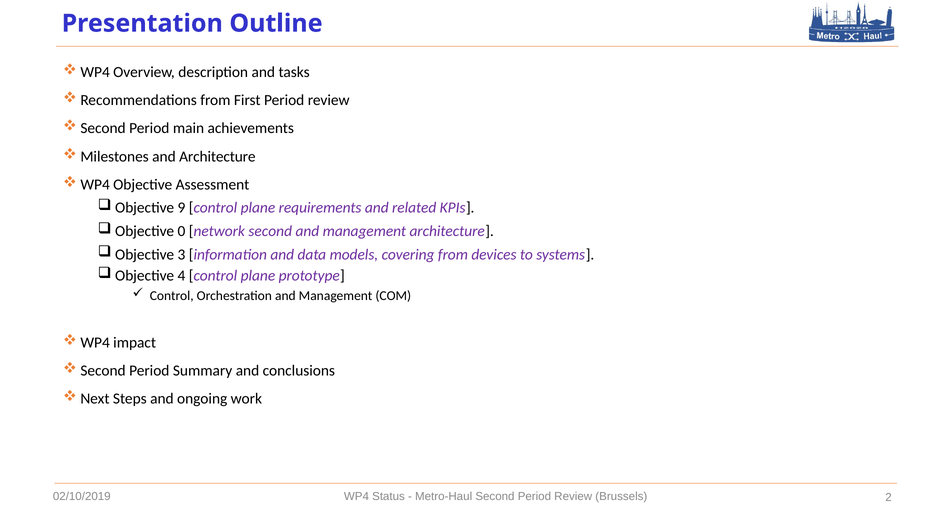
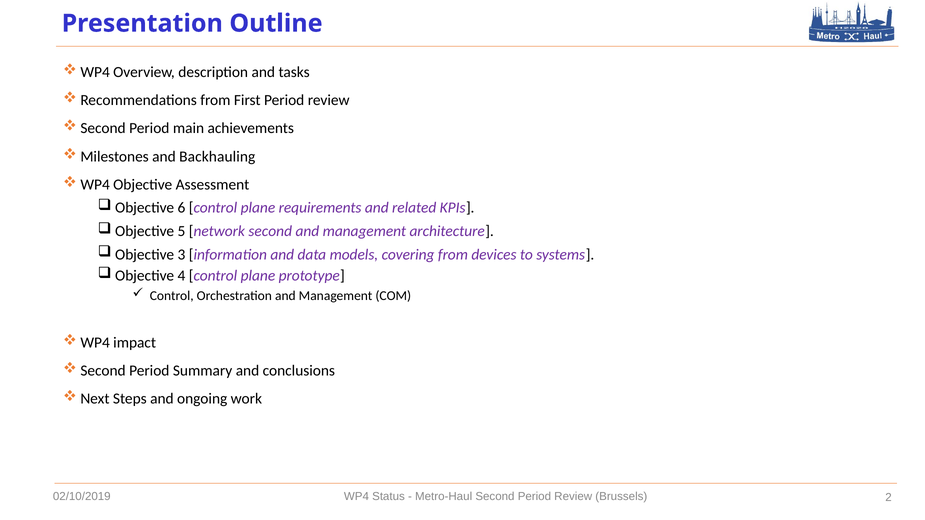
and Architecture: Architecture -> Backhauling (217, 157)
9: 9 -> 6 (181, 208)
0: 0 -> 5 (181, 231)
